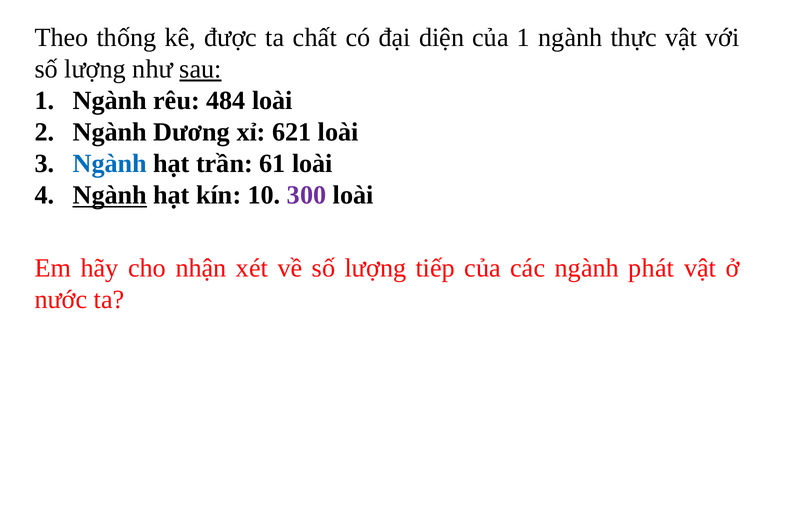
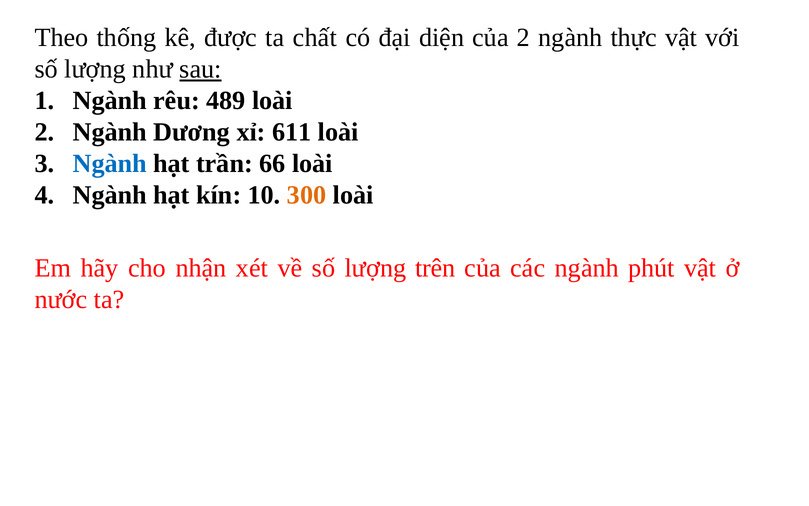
của 1: 1 -> 2 (524, 38)
484: 484 -> 489 (226, 101)
621: 621 -> 611 (292, 132)
61: 61 -> 66 (272, 164)
Ngành underline: present -> none (110, 195)
300 colour: purple -> orange (307, 195)
tiếp: tiếp -> trên (435, 268)
phát: phát -> phút (651, 268)
